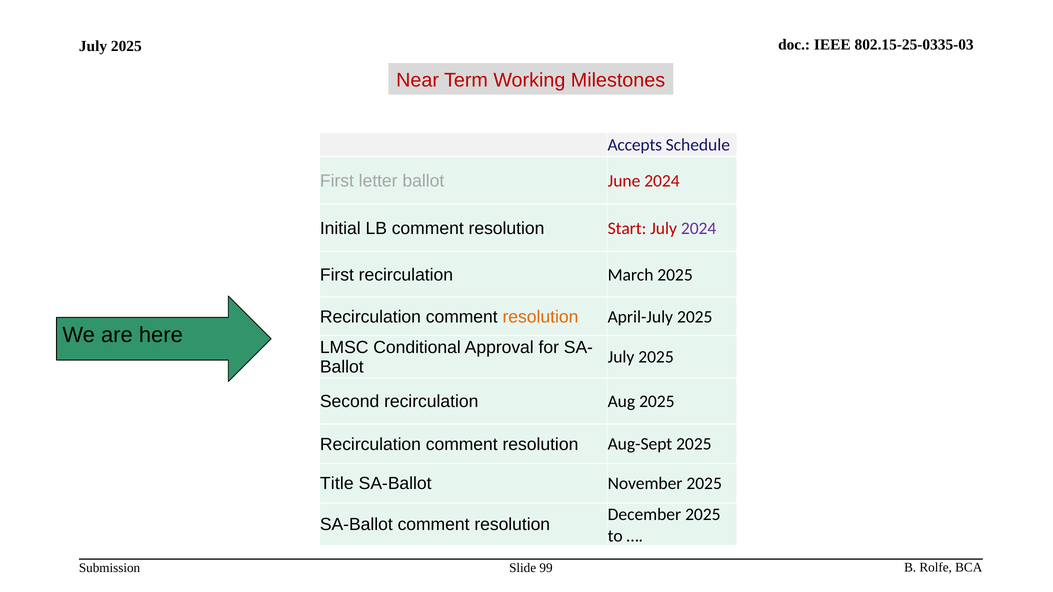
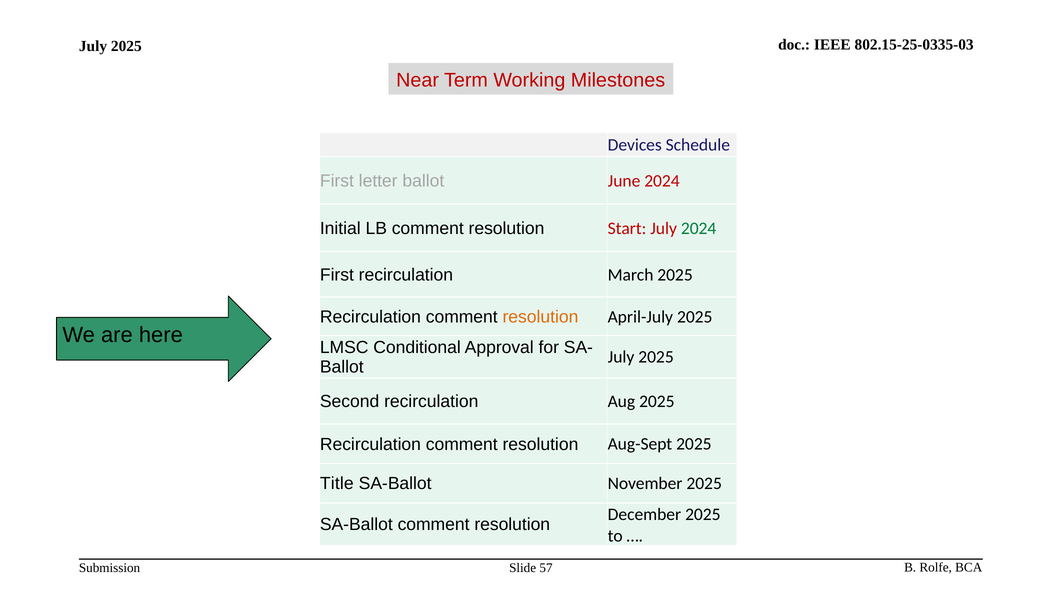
Accepts: Accepts -> Devices (635, 145)
2024 colour: purple -> green (699, 228)
99: 99 -> 57 (546, 568)
